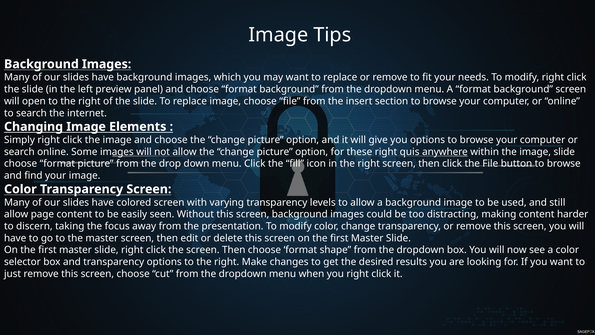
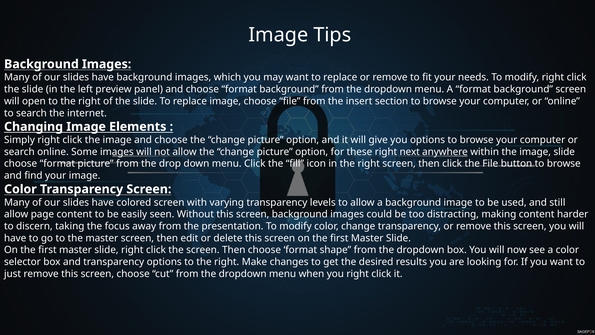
quis: quis -> next (410, 152)
